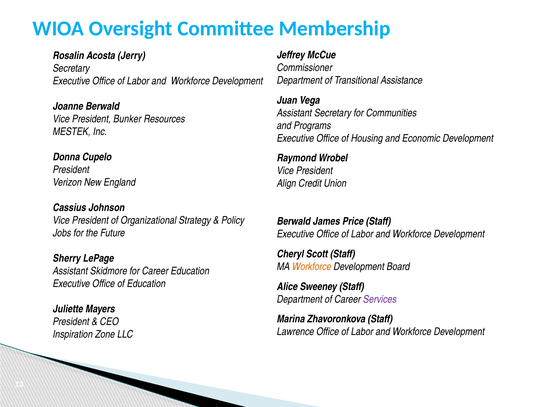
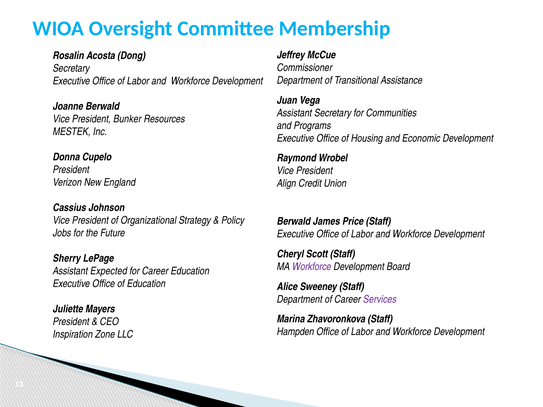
Jerry: Jerry -> Dong (132, 56)
Workforce colour: orange -> purple (312, 267)
Skidmore: Skidmore -> Expected (109, 271)
Lawrence: Lawrence -> Hampden (296, 332)
